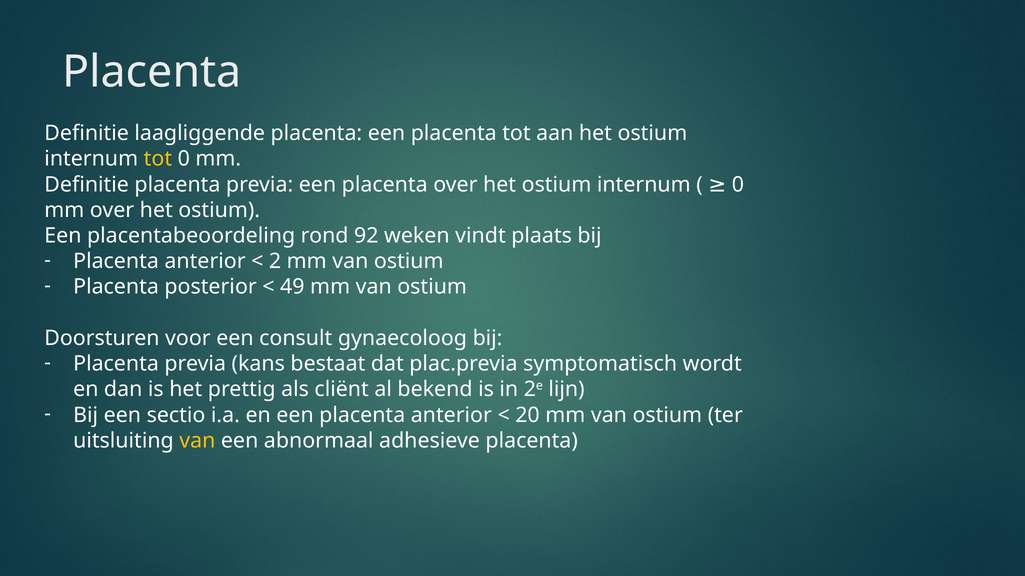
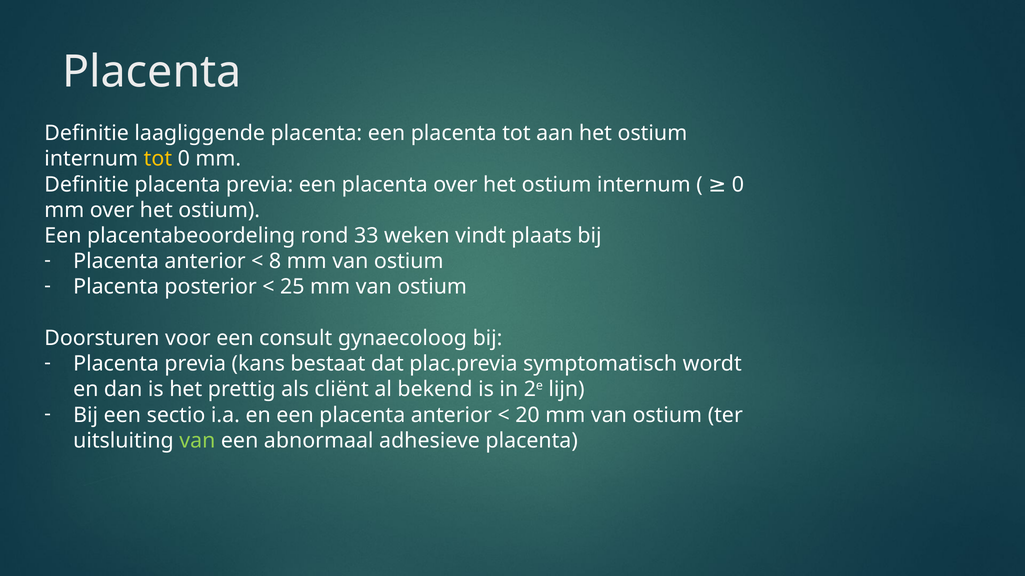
92: 92 -> 33 (366, 236)
2: 2 -> 8 (275, 262)
49: 49 -> 25 (292, 287)
van colour: yellow -> light green (197, 441)
